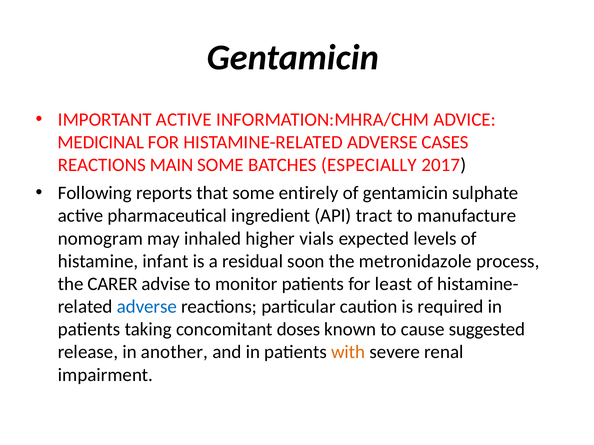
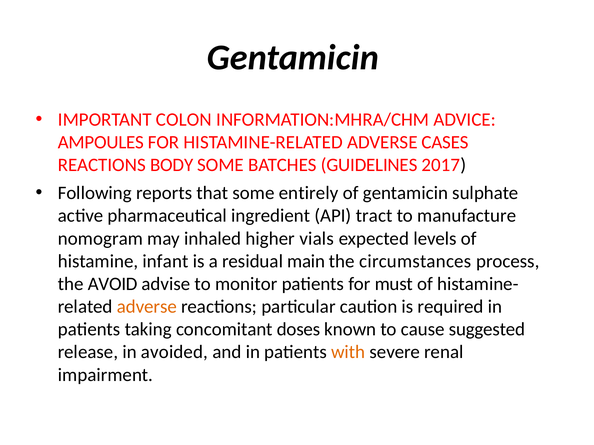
IMPORTANT ACTIVE: ACTIVE -> COLON (184, 120)
MEDICINAL: MEDICINAL -> AMPOULES (101, 142)
MAIN: MAIN -> BODY (172, 165)
ESPECIALLY: ESPECIALLY -> GUIDELINES (369, 165)
soon: soon -> main (306, 261)
metronidazole: metronidazole -> circumstances (415, 261)
CARER: CARER -> AVOID (113, 284)
least: least -> must (394, 284)
adverse colour: blue -> orange (147, 307)
another: another -> avoided (174, 352)
